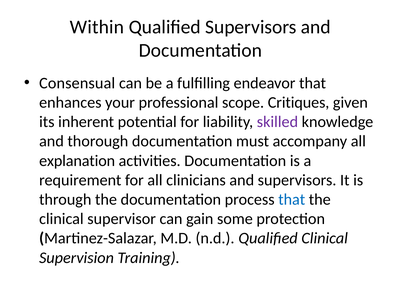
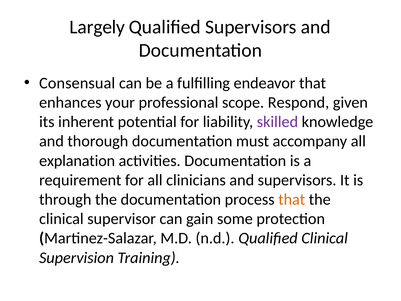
Within: Within -> Largely (97, 27)
Critiques: Critiques -> Respond (299, 102)
that colour: blue -> orange (292, 199)
